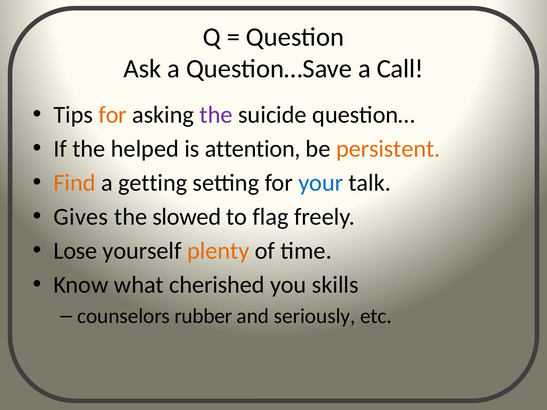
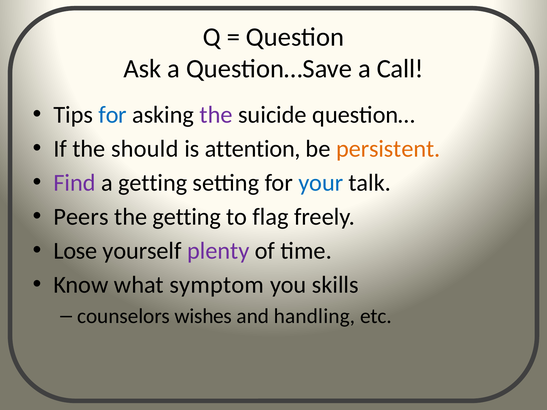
for colour: orange -> blue (113, 115)
helped: helped -> should (145, 149)
Find colour: orange -> purple (74, 183)
Gives: Gives -> Peers (81, 217)
the slowed: slowed -> getting (187, 217)
plenty colour: orange -> purple (218, 251)
cherished: cherished -> symptom (217, 285)
rubber: rubber -> wishes (203, 316)
seriously: seriously -> handling (315, 316)
